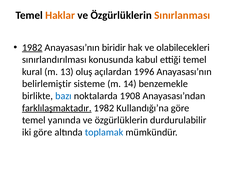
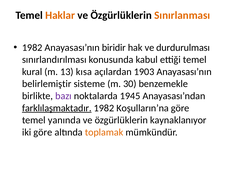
1982 underline: present -> none (32, 47)
olabilecekleri: olabilecekleri -> durdurulması (183, 47)
oluş: oluş -> kısa (84, 72)
1996: 1996 -> 1903 (144, 72)
14: 14 -> 30 (130, 84)
bazı colour: blue -> purple (63, 96)
1908: 1908 -> 1945 (130, 96)
Kullandığı’na: Kullandığı’na -> Koşulların’na (143, 108)
durdurulabilir: durdurulabilir -> kaynaklanıyor (178, 120)
toplamak colour: blue -> orange (104, 132)
